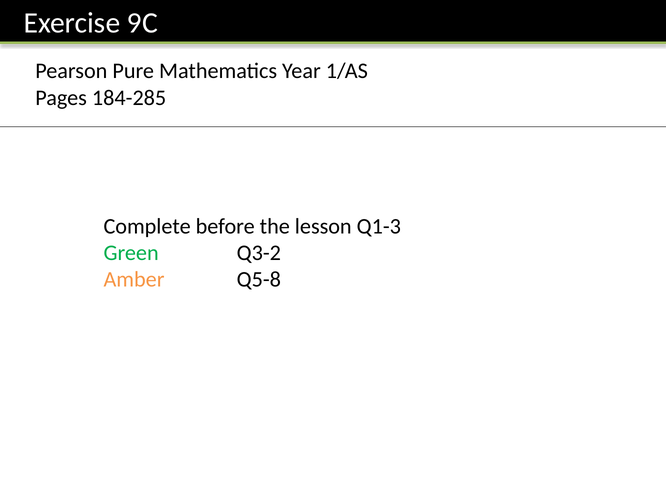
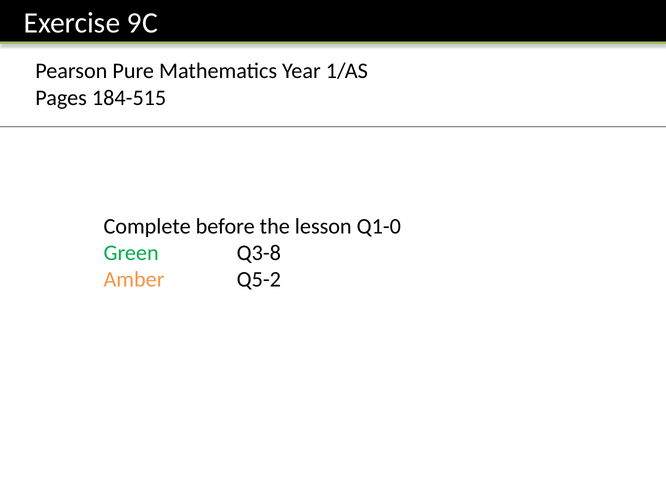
184-285: 184-285 -> 184-515 (129, 98)
Q1-3: Q1-3 -> Q1-0 (379, 226)
Q3-2: Q3-2 -> Q3-8 (259, 253)
Q5-8: Q5-8 -> Q5-2 (259, 279)
